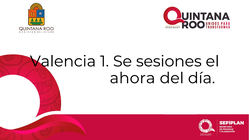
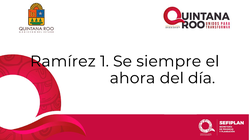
Valencia: Valencia -> Ramírez (63, 61)
sesiones: sesiones -> siempre (169, 61)
